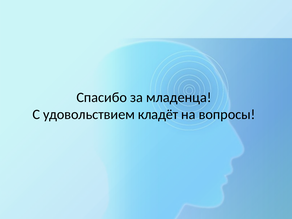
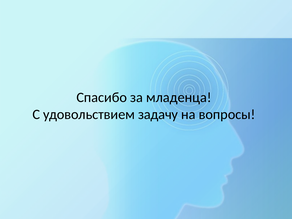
кладёт: кладёт -> задачу (158, 115)
